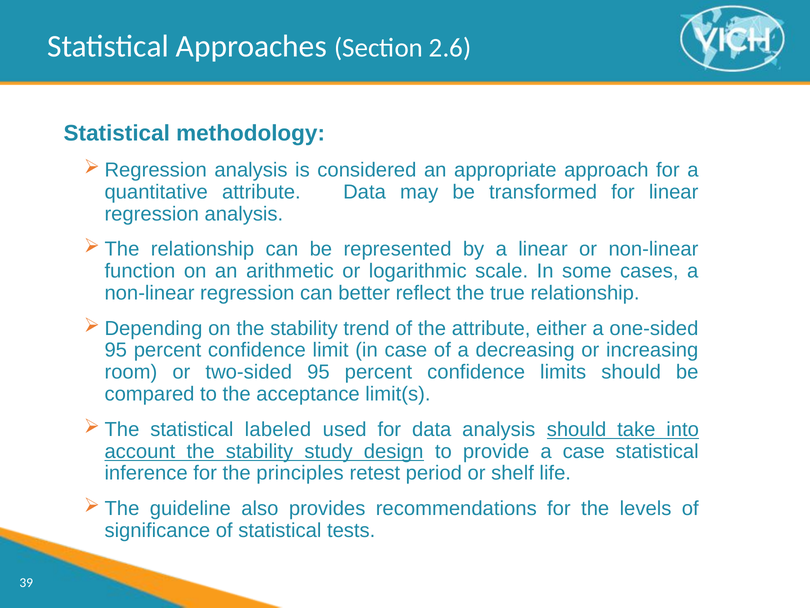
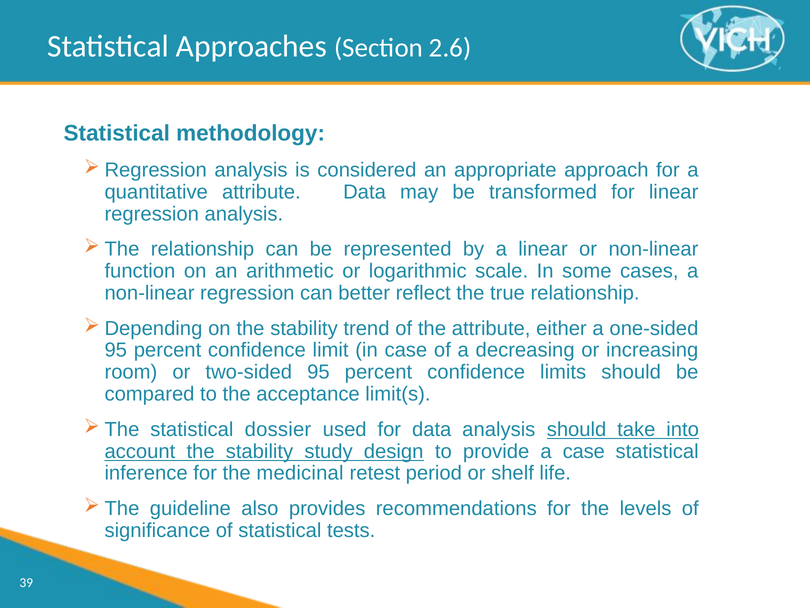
labeled: labeled -> dossier (278, 429)
principles: principles -> medicinal (300, 473)
